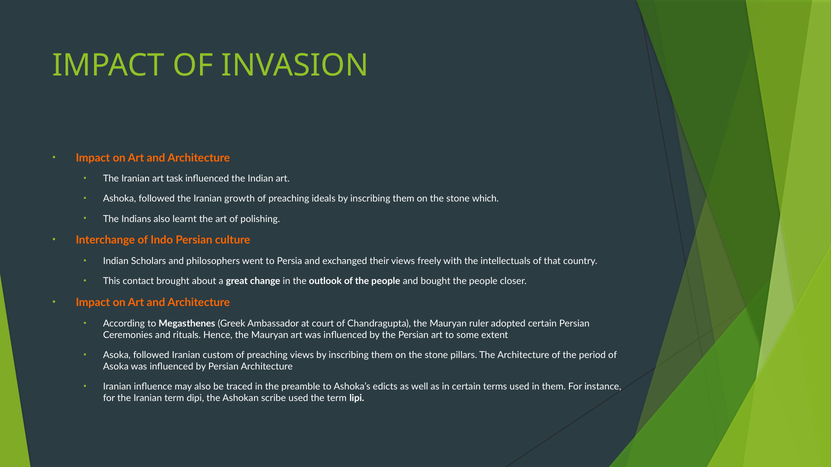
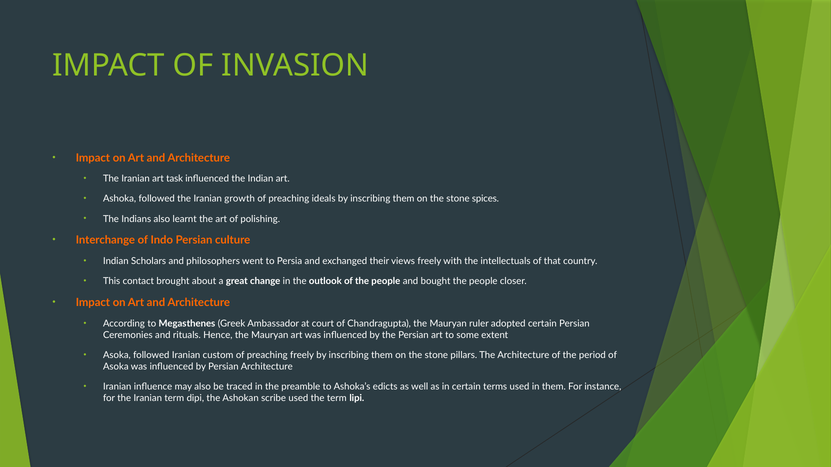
which: which -> spices (485, 199)
preaching views: views -> freely (302, 355)
